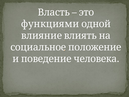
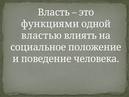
влияние: влияние -> властью (41, 36)
